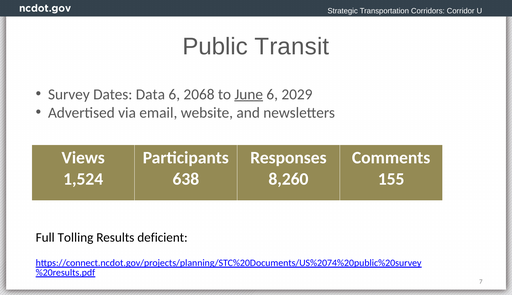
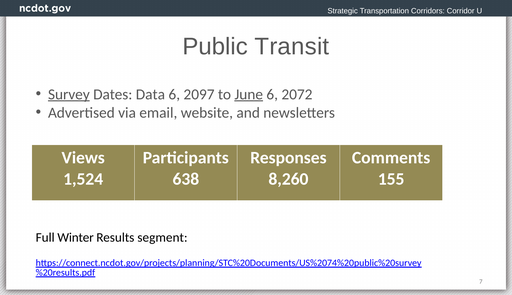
Survey underline: none -> present (69, 94)
2068: 2068 -> 2097 (199, 94)
2029: 2029 -> 2072 (297, 94)
Tolling: Tolling -> Winter (76, 238)
deficient: deficient -> segment (162, 238)
